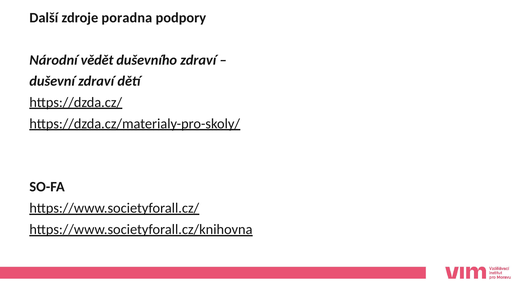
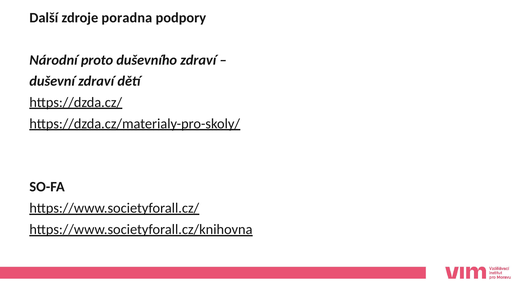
vědět: vědět -> proto (97, 60)
